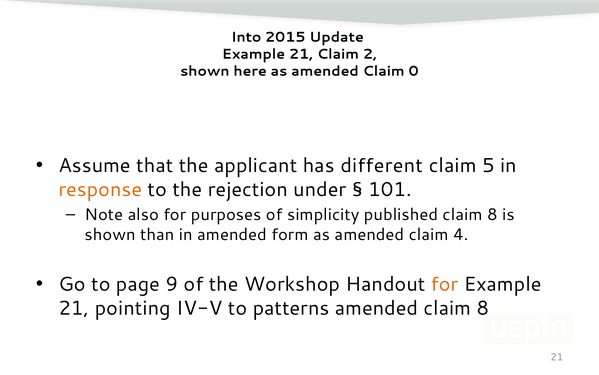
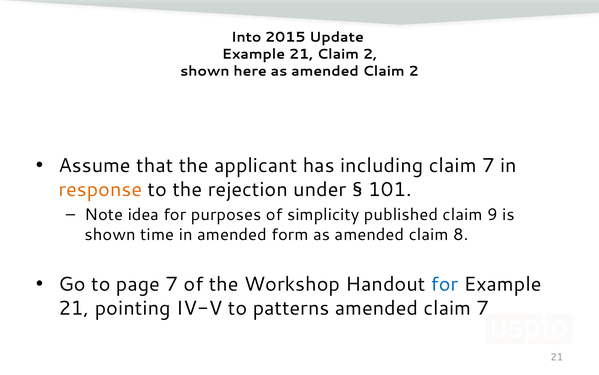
amended Claim 0: 0 -> 2 (414, 71)
different: different -> including (382, 165)
5: 5 -> 7 (488, 165)
also: also -> idea (143, 214)
published claim 8: 8 -> 9 (492, 214)
than: than -> time (157, 234)
4: 4 -> 8 (461, 234)
page 9: 9 -> 7 (172, 284)
for colour: orange -> blue (445, 284)
amended claim 8: 8 -> 7 (483, 308)
